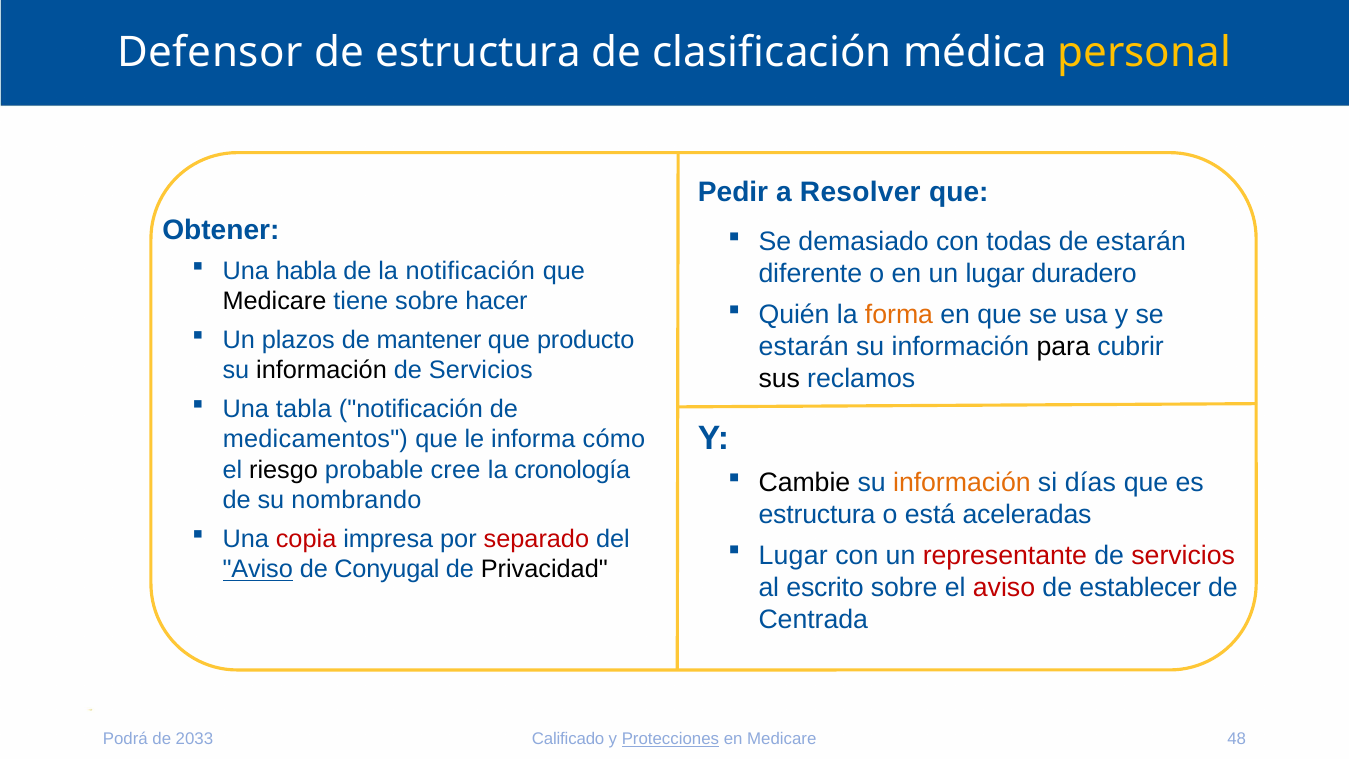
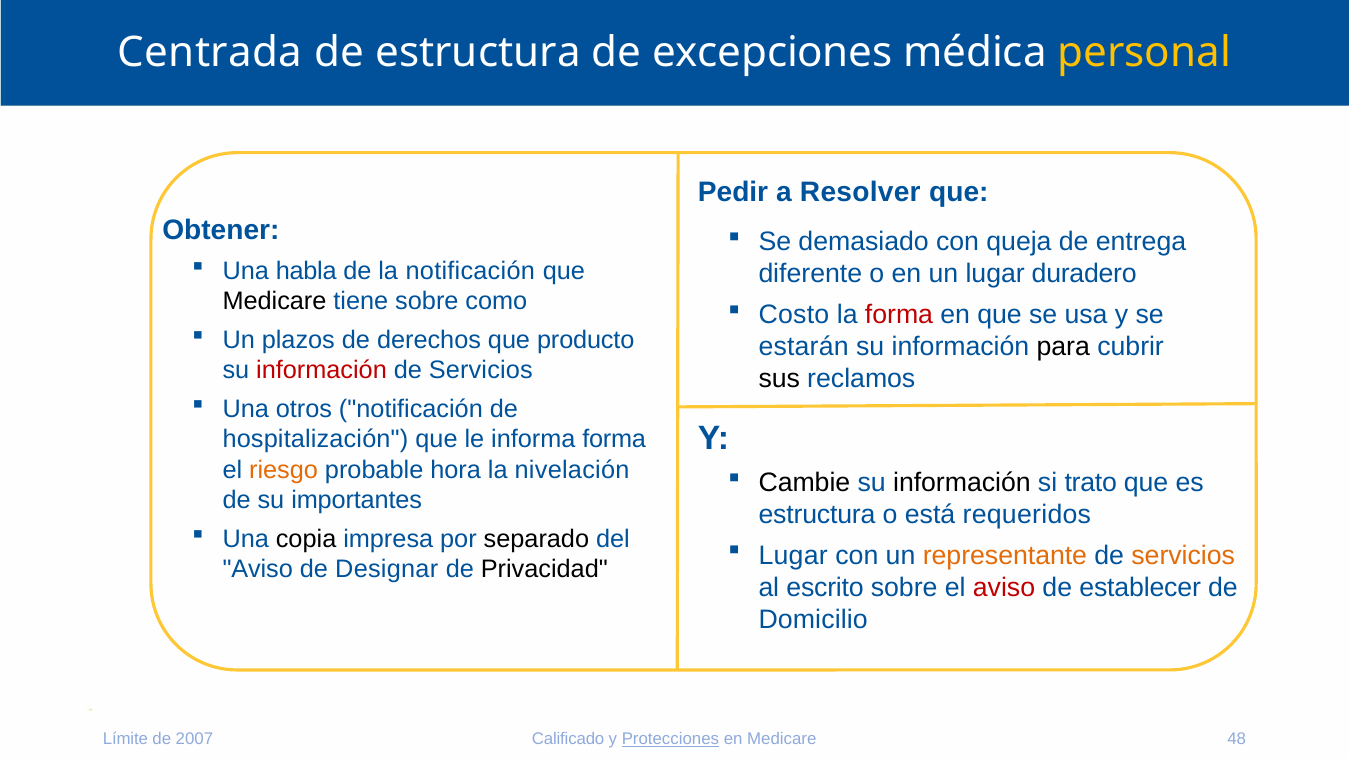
Defensor: Defensor -> Centrada (210, 53)
clasificación: clasificación -> excepciones (772, 53)
todas: todas -> queja (1019, 242)
de estarán: estarán -> entrega (1141, 242)
hacer: hacer -> como (496, 301)
Quién: Quién -> Costo (794, 314)
forma colour: orange -> red (899, 314)
mantener: mantener -> derechos (429, 340)
información colour: black -> red (322, 370)
tabla: tabla -> otros (304, 409)
medicamentos: medicamentos -> hospitalización (315, 439)
informa cómo: cómo -> forma (614, 439)
riesgo colour: black -> orange (284, 470)
cree: cree -> hora (456, 470)
cronología: cronología -> nivelación (572, 470)
información colour: orange -> black (962, 483)
días: días -> trato (1091, 483)
nombrando: nombrando -> importantes (357, 500)
aceleradas: aceleradas -> requeridos (1027, 515)
copia colour: red -> black (306, 539)
separado colour: red -> black (536, 539)
representante colour: red -> orange (1005, 555)
servicios colour: red -> orange (1183, 555)
Aviso underline: present -> none (258, 569)
Conyugal: Conyugal -> Designar (387, 569)
Centrada: Centrada -> Domicilio (813, 619)
Podrá: Podrá -> Límite (125, 739)
2033: 2033 -> 2007 (194, 739)
